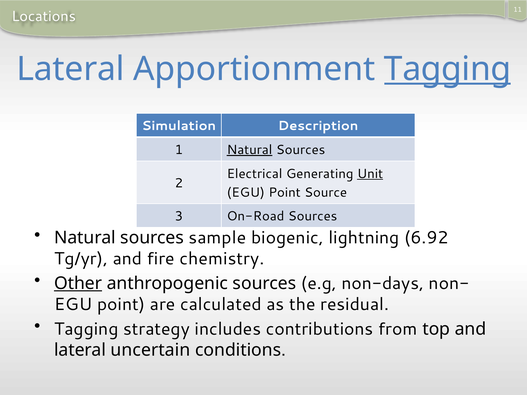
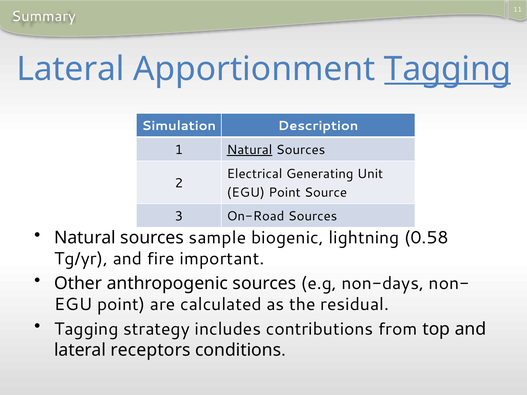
Locations: Locations -> Summary (44, 16)
Unit underline: present -> none (370, 174)
6.92: 6.92 -> 0.58 (426, 238)
chemistry: chemistry -> important (222, 259)
Other underline: present -> none (78, 284)
uncertain: uncertain -> receptors (151, 350)
